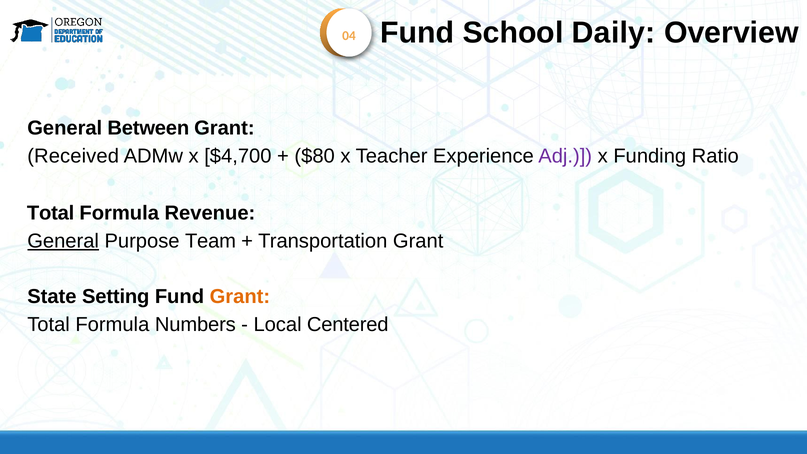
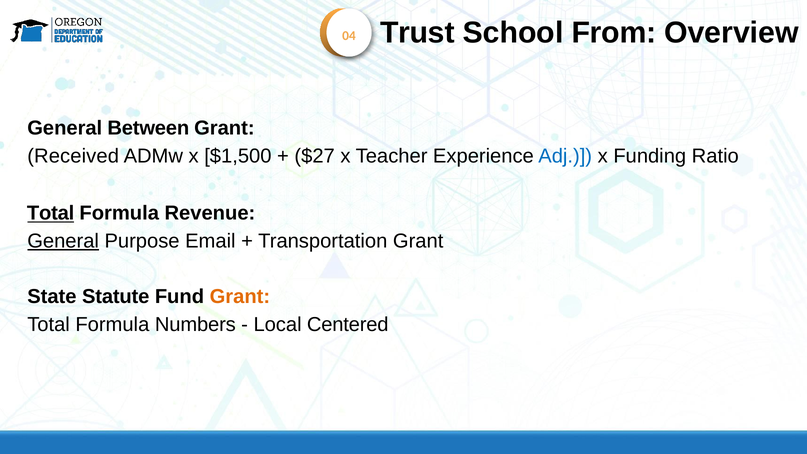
Fund: Fund -> Trust (417, 33)
Daily: Daily -> From (614, 33)
$4,700: $4,700 -> $1,500 (238, 156)
$80: $80 -> $27 (315, 156)
Adj colour: purple -> blue (565, 156)
Total underline: none -> present (51, 213)
Team: Team -> Email (210, 241)
Setting: Setting -> Statute (116, 297)
